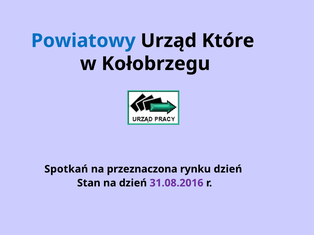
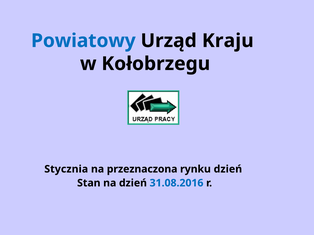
Które: Które -> Kraju (228, 41)
Spotkań: Spotkań -> Stycznia (66, 169)
31.08.2016 colour: purple -> blue (177, 183)
